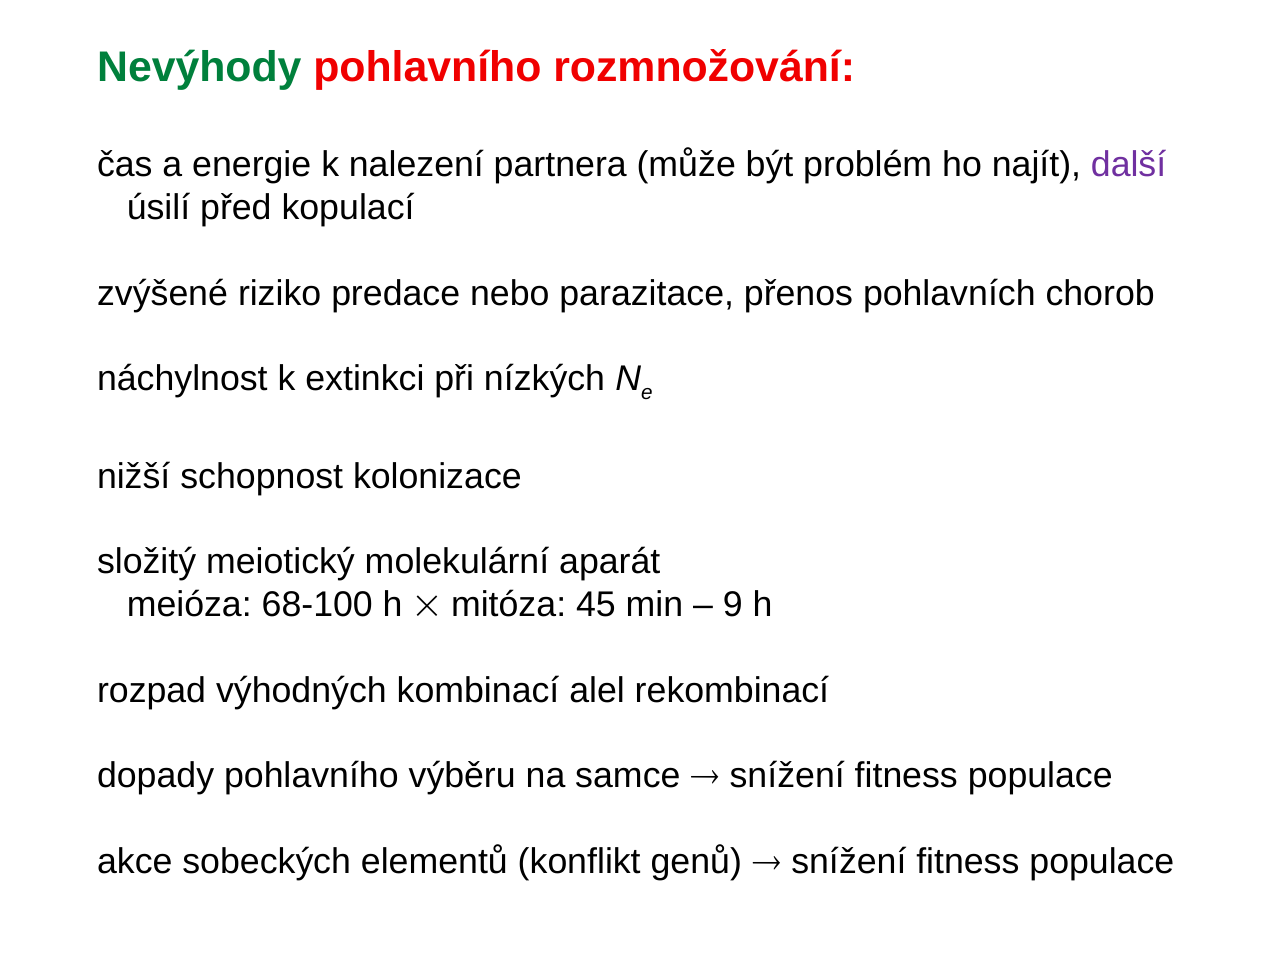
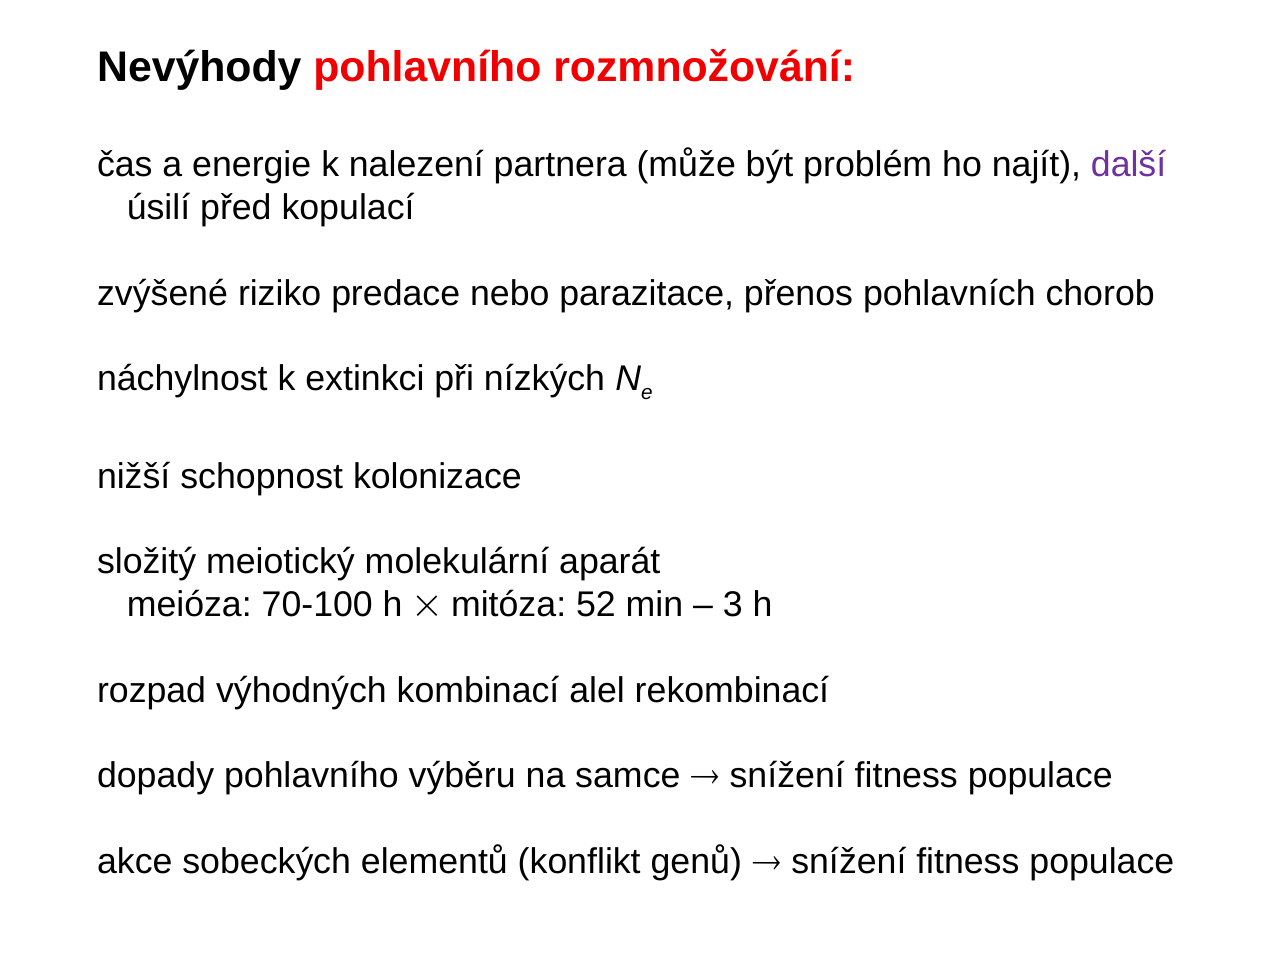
Nevýhody colour: green -> black (199, 67)
68-100: 68-100 -> 70-100 (317, 605)
45: 45 -> 52 (596, 605)
9: 9 -> 3 (733, 605)
